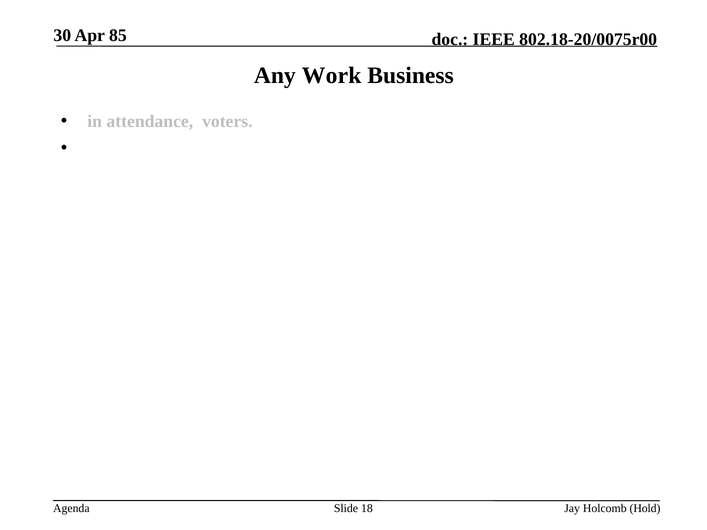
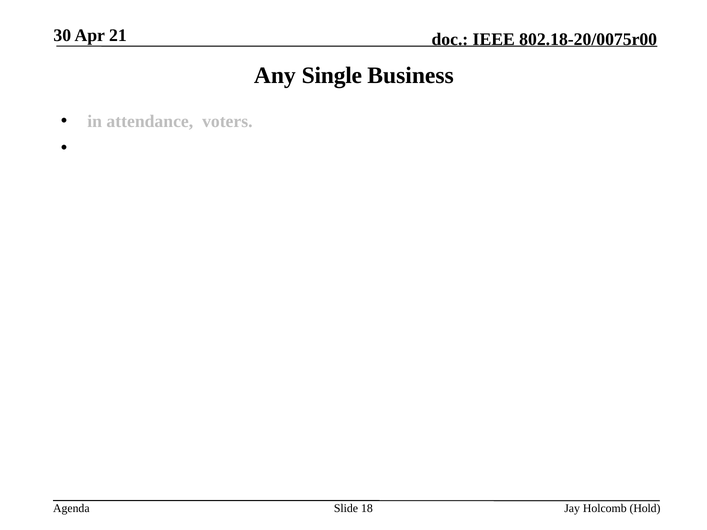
85: 85 -> 21 (118, 36)
Work: Work -> Single (332, 76)
